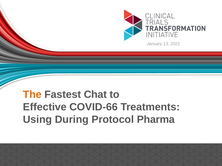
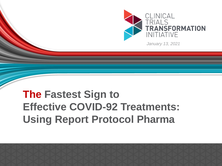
The colour: orange -> red (32, 95)
Chat: Chat -> Sign (95, 95)
COVID-66: COVID-66 -> COVID-92 (94, 107)
During: During -> Report (72, 120)
